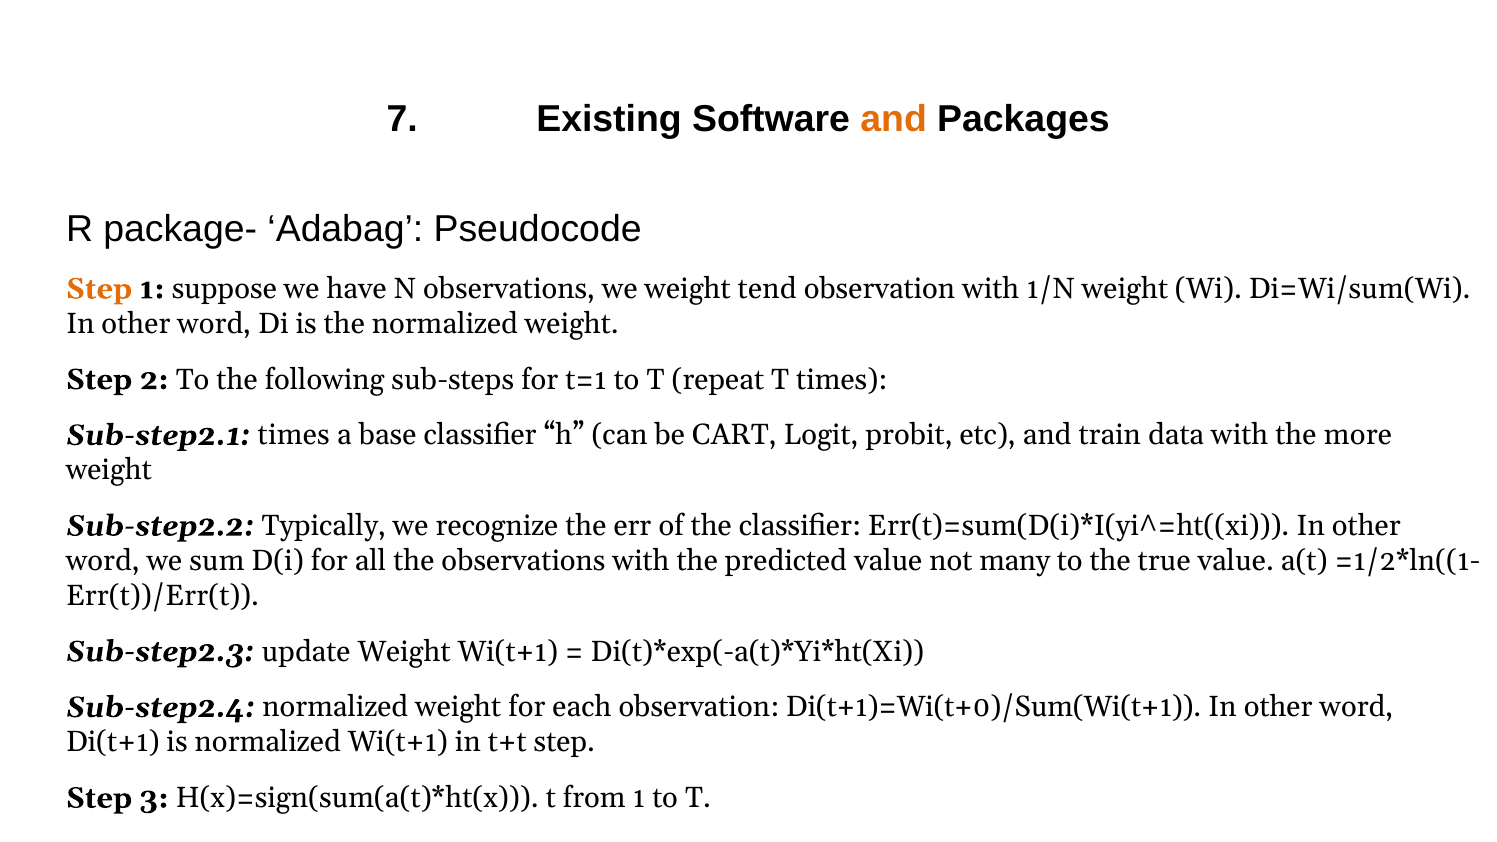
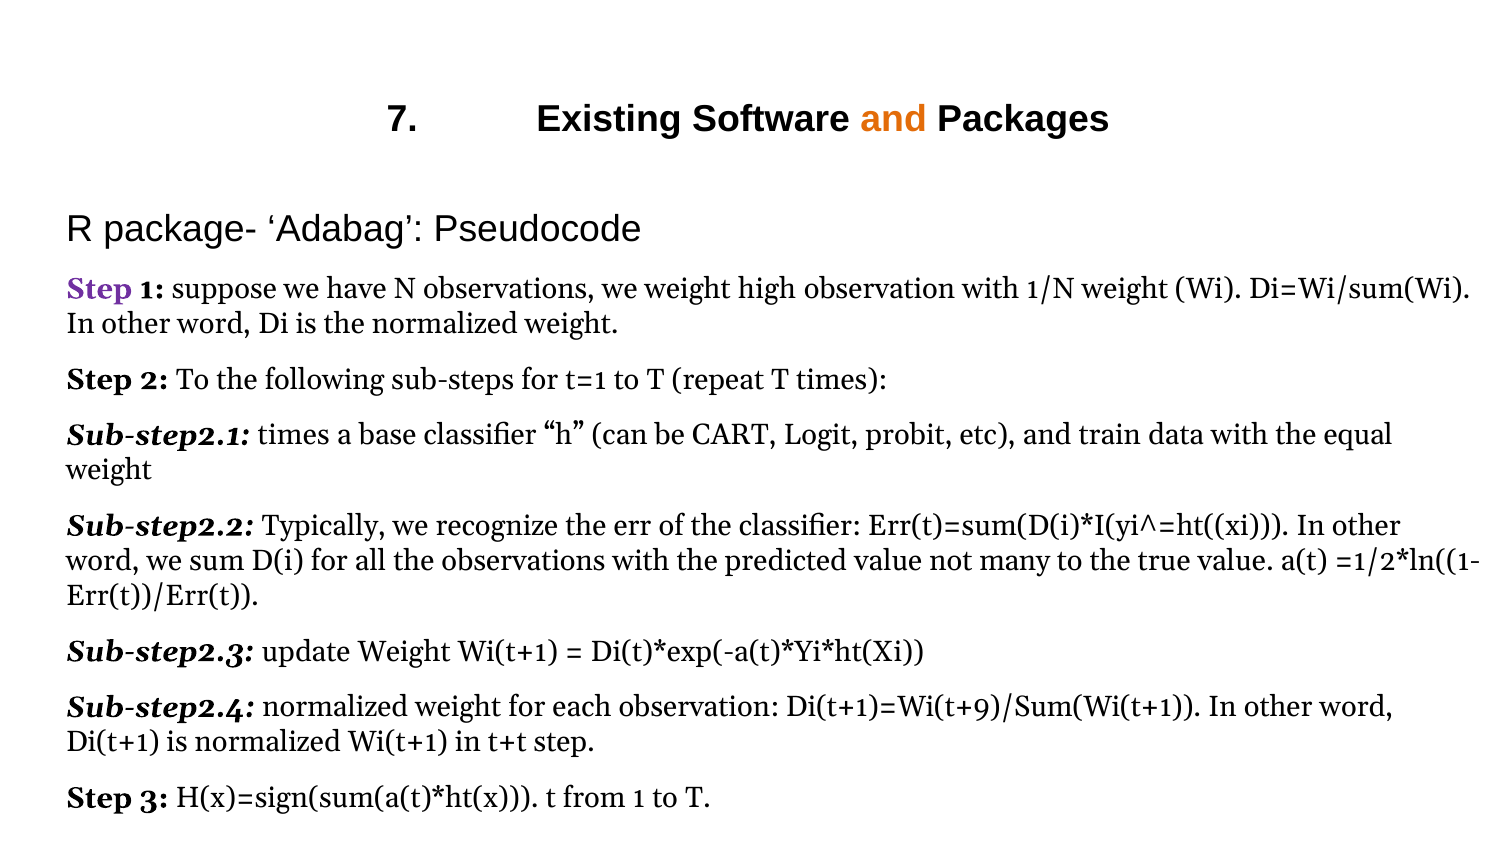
Step colour: orange -> purple (99, 289)
tend: tend -> high (767, 289)
more: more -> equal (1358, 435)
Di(t+1)=Wi(t+0)/Sum(Wi(t+1: Di(t+1)=Wi(t+0)/Sum(Wi(t+1 -> Di(t+1)=Wi(t+9)/Sum(Wi(t+1 (994, 707)
